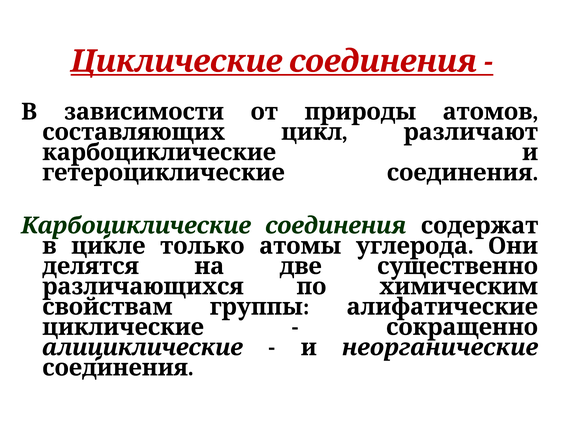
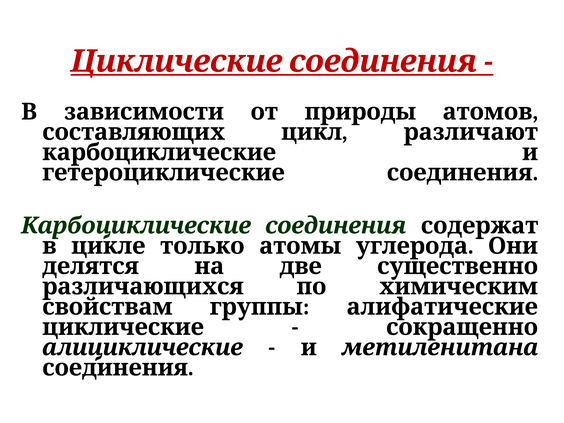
неорганические: неорганические -> метиленитана (440, 347)
